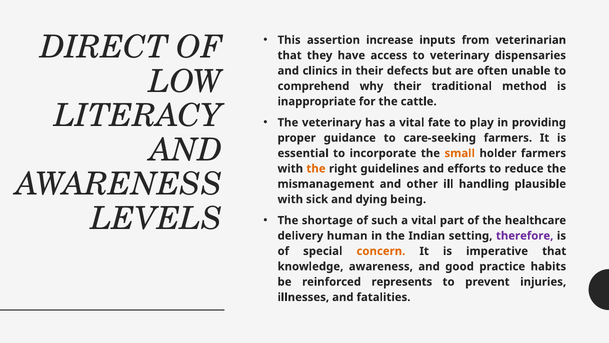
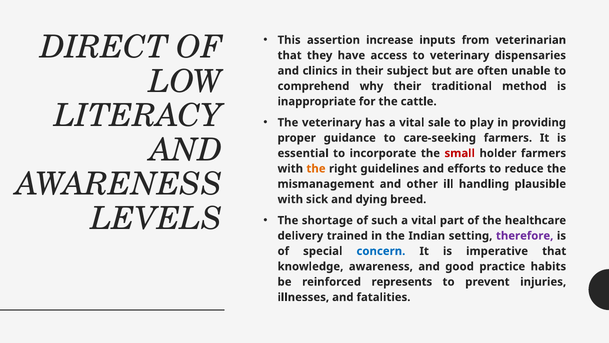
defects: defects -> subject (408, 71)
fate: fate -> sale (439, 122)
small colour: orange -> red (460, 153)
being: being -> breed (408, 199)
human: human -> trained (347, 236)
concern colour: orange -> blue (381, 251)
